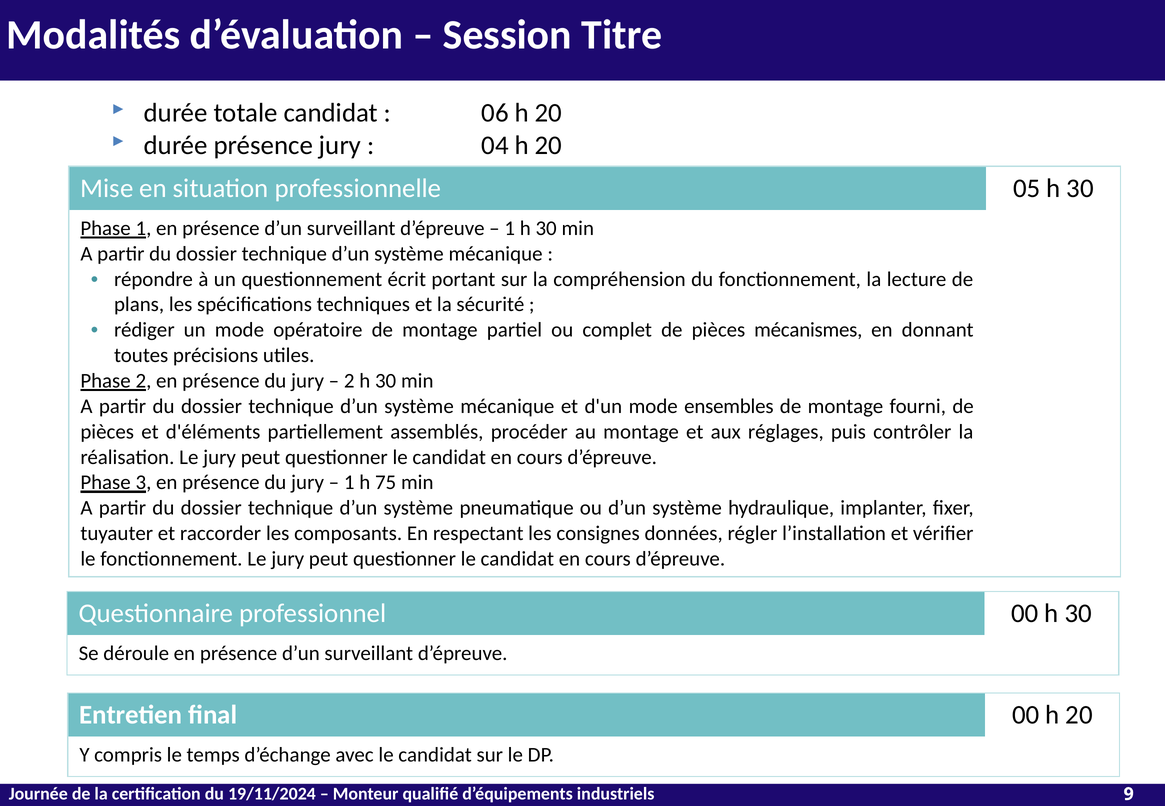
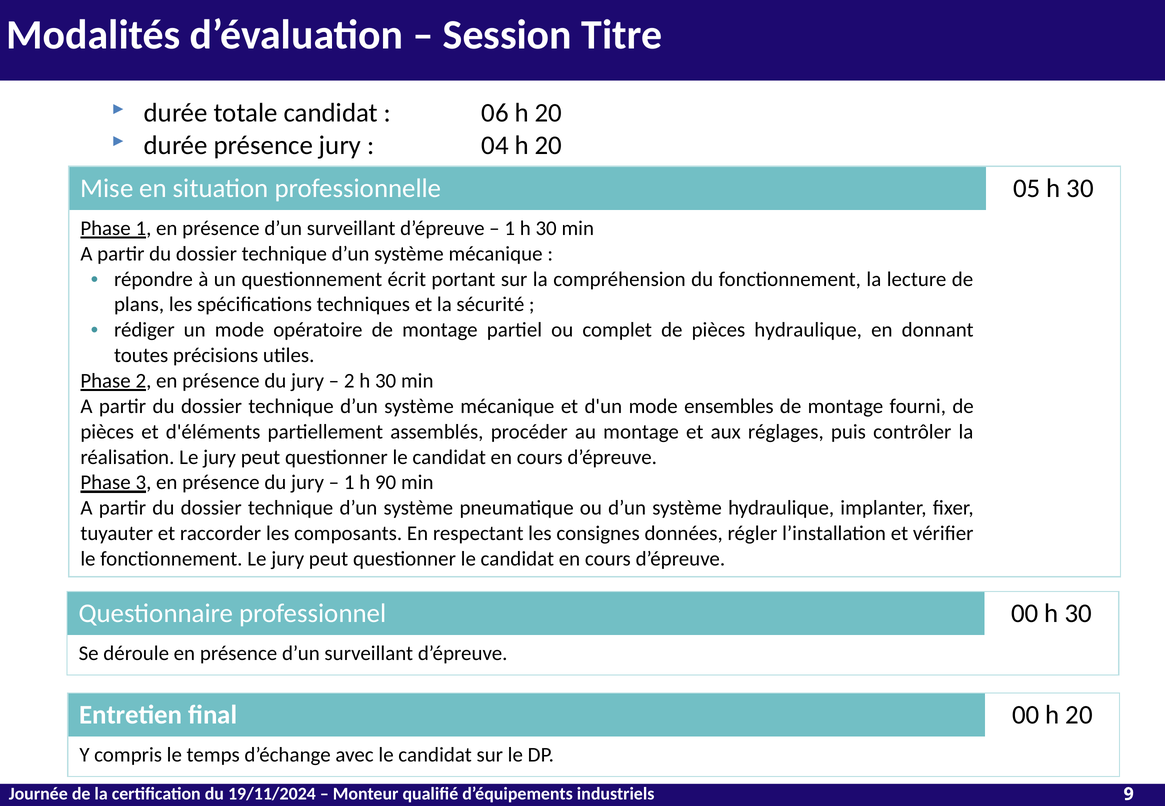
pièces mécanismes: mécanismes -> hydraulique (808, 330)
75: 75 -> 90 (386, 483)
